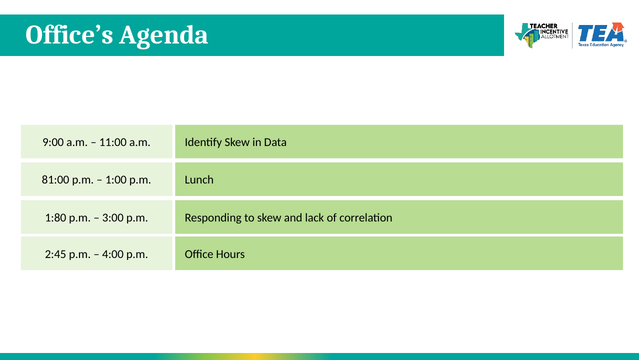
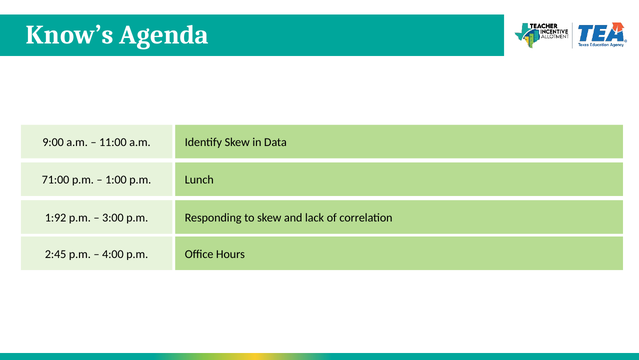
Office’s: Office’s -> Know’s (70, 35)
81:00: 81:00 -> 71:00 (56, 180)
1:80: 1:80 -> 1:92 (56, 217)
